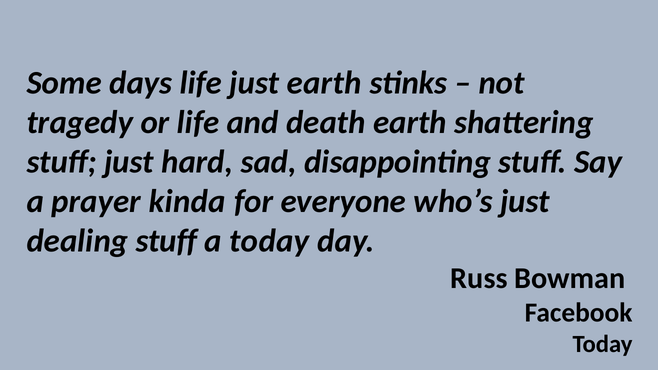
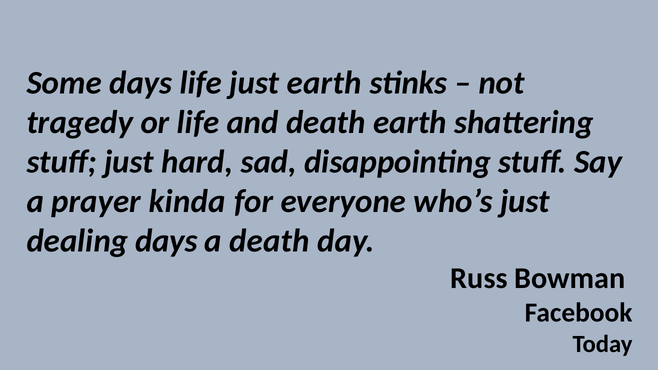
dealing stuff: stuff -> days (166, 241)
a today: today -> death (269, 241)
